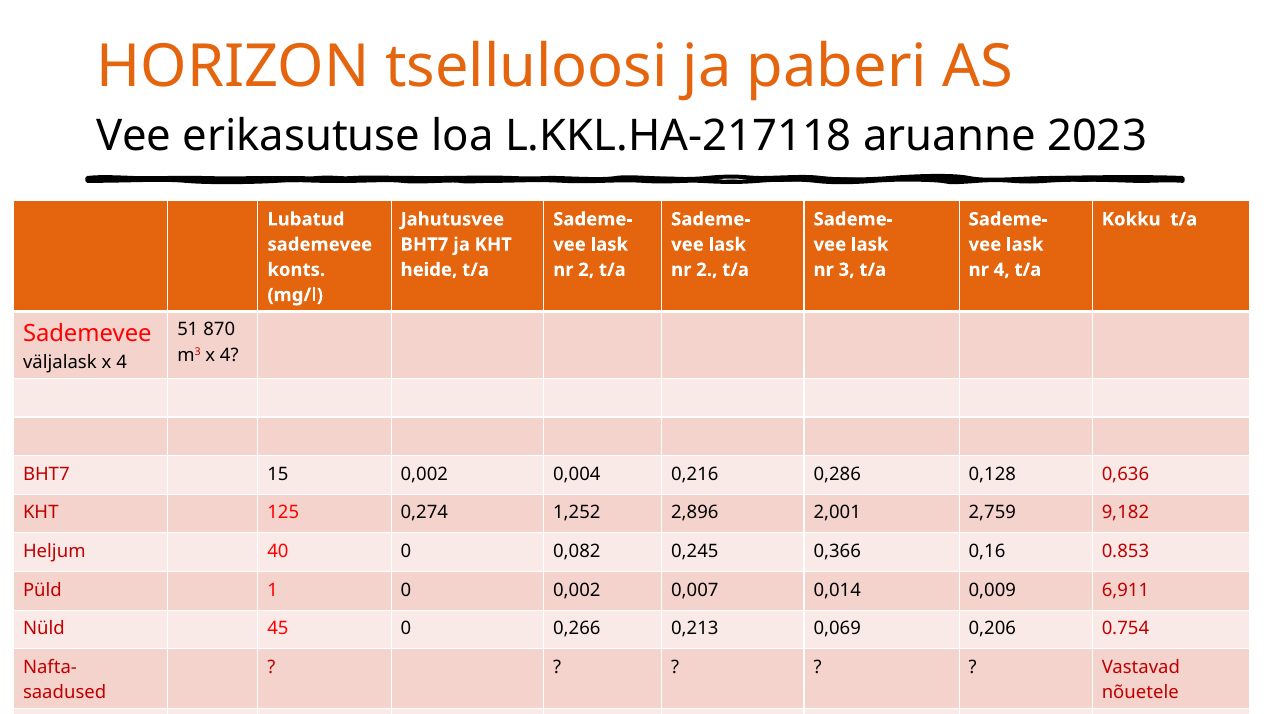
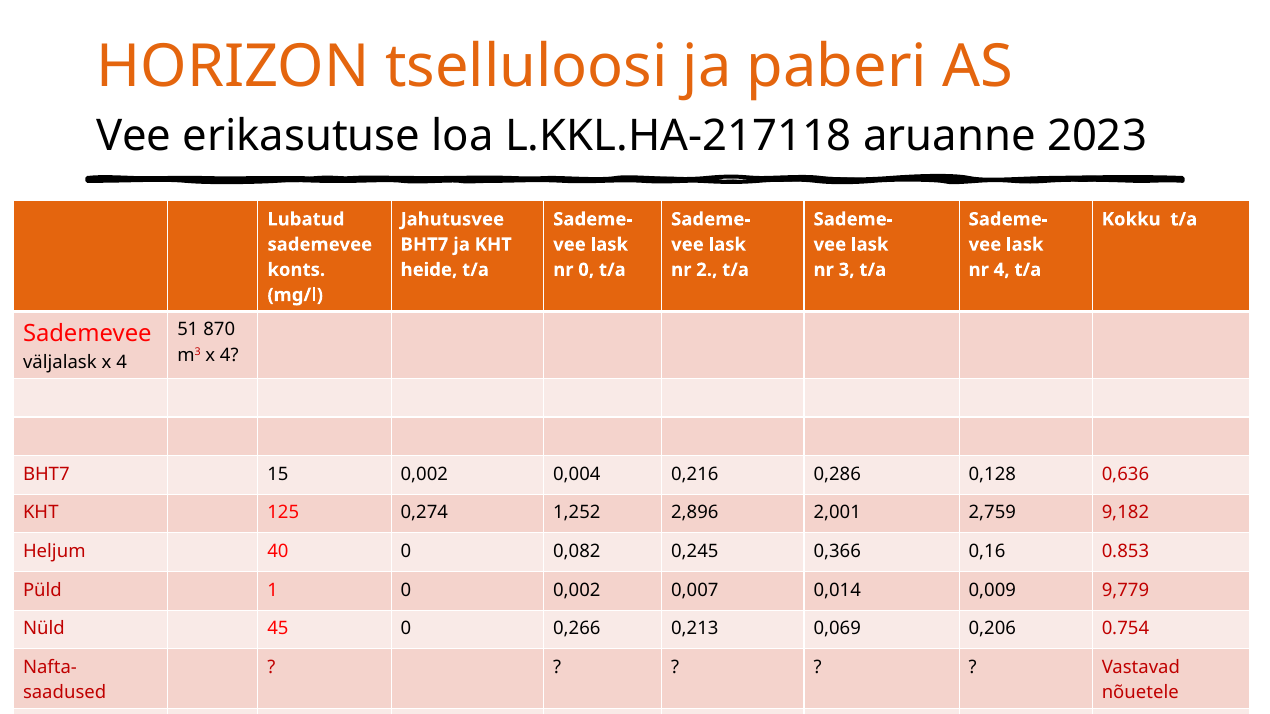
2: 2 -> 0 (586, 270)
6,911: 6,911 -> 9,779 (1125, 590)
